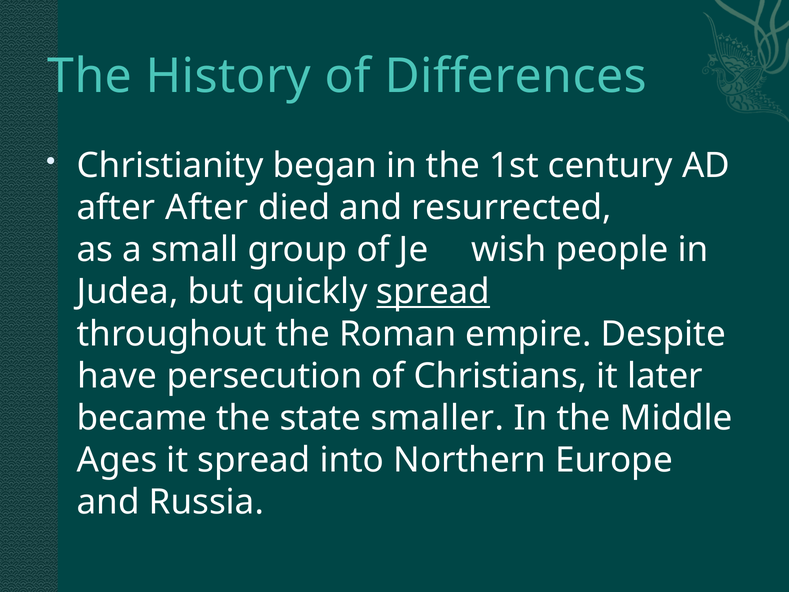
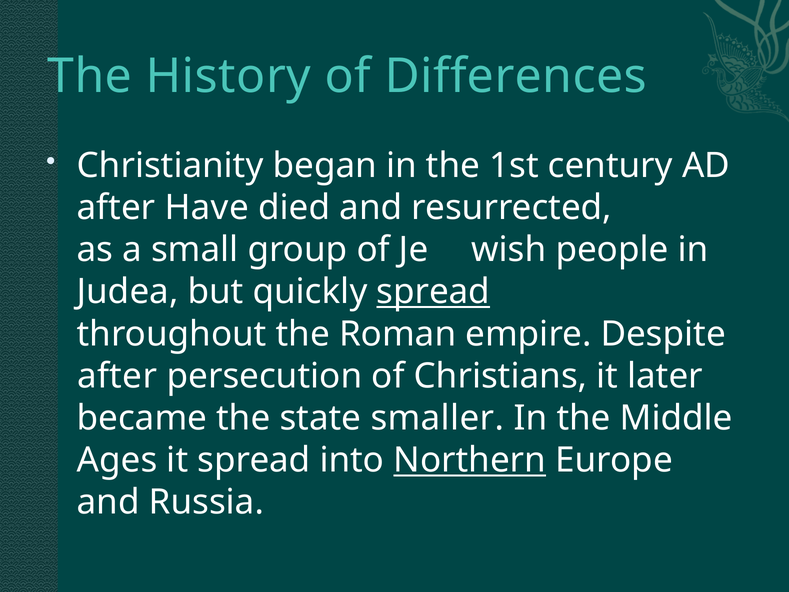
after After: After -> Have (207, 208)
have: have -> after (117, 376)
Northern underline: none -> present (470, 460)
